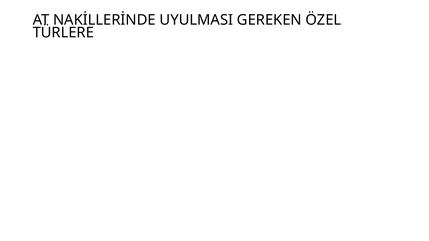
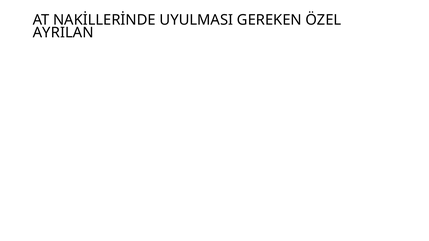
TÜRLERE: TÜRLERE -> AYRILAN (63, 33)
